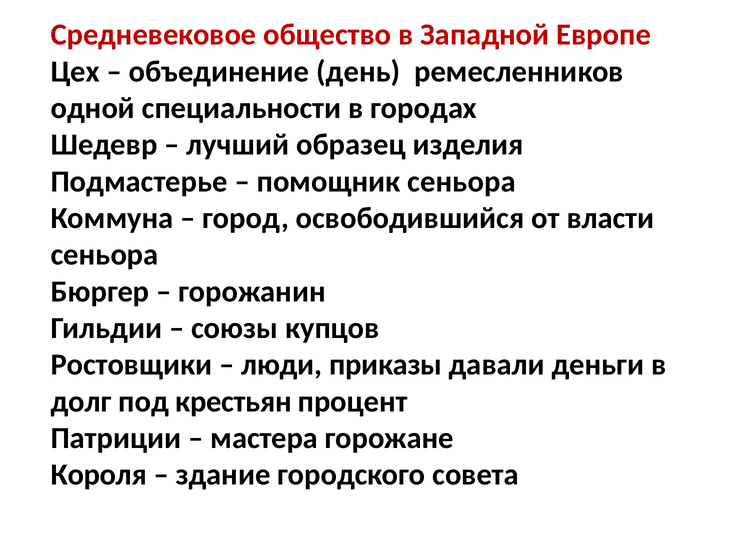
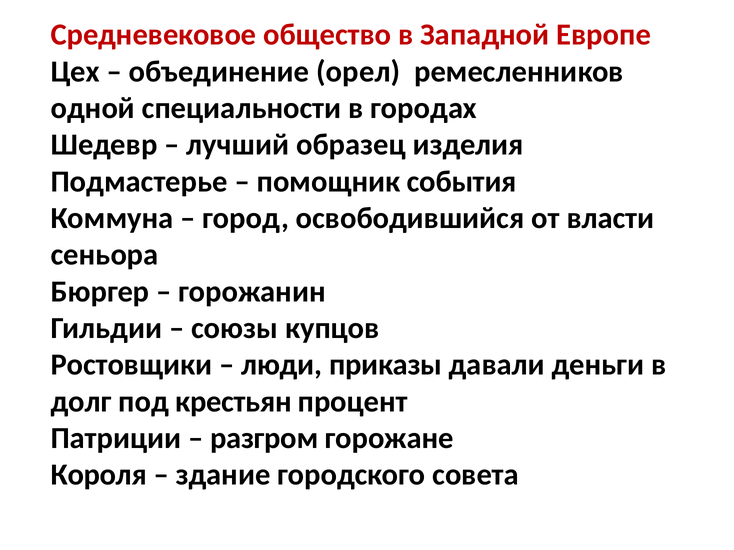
день: день -> орел (358, 71)
помощник сеньора: сеньора -> события (462, 182)
мастера: мастера -> разгром (264, 438)
